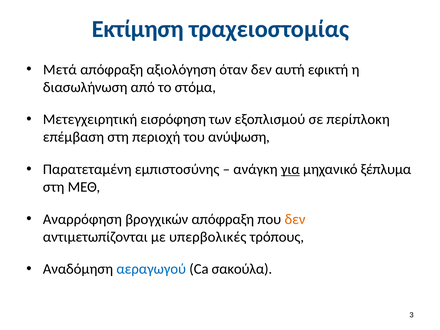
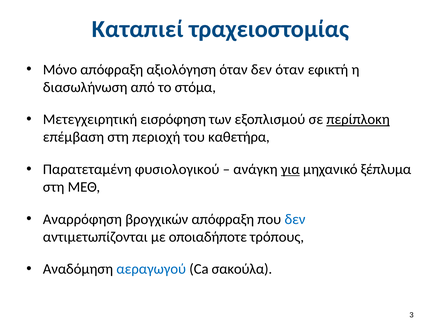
Εκτίμηση: Εκτίμηση -> Καταπιεί (138, 29)
Μετά: Μετά -> Μόνο (60, 70)
δεν αυτή: αυτή -> όταν (290, 70)
περίπλοκη underline: none -> present (358, 119)
ανύψωση: ανύψωση -> καθετήρα (239, 137)
εμπιστοσύνης: εμπιστοσύνης -> φυσιολογικού (177, 169)
δεν colour: orange -> blue (295, 219)
υπερβολικές: υπερβολικές -> οποιαδήποτε (208, 237)
